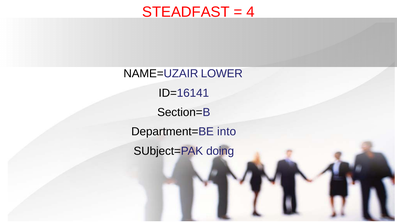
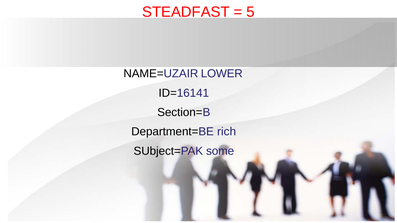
4: 4 -> 5 (251, 12)
into: into -> rich (227, 132)
doing: doing -> some (220, 151)
